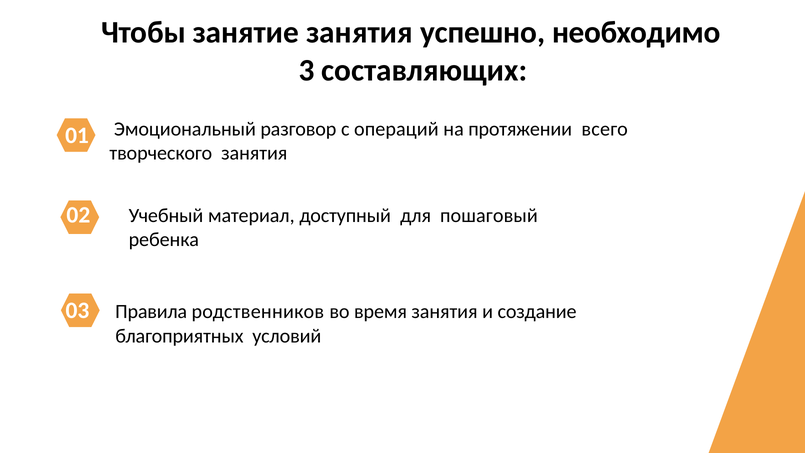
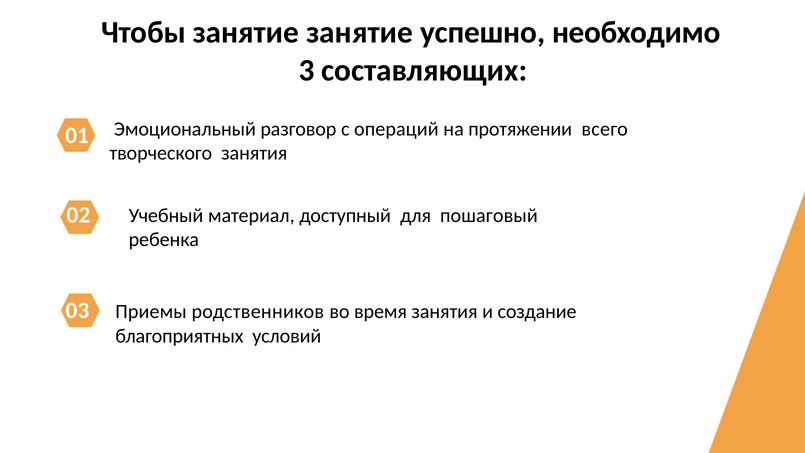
занятие занятия: занятия -> занятие (360, 33)
Правила: Правила -> Приемы (151, 312)
